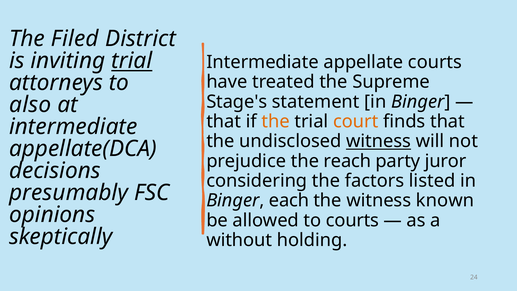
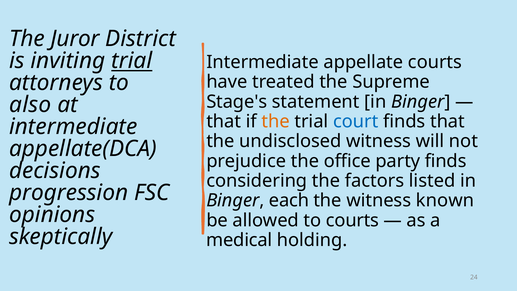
Filed: Filed -> Juror (75, 39)
court colour: orange -> blue (356, 121)
witness underline: present -> none (379, 141)
reach: reach -> office (347, 161)
party juror: juror -> finds (446, 161)
presumably: presumably -> progression (69, 193)
without: without -> medical (239, 240)
